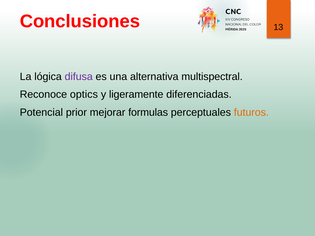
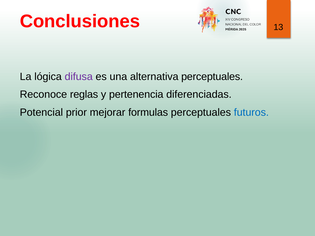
alternativa multispectral: multispectral -> perceptuales (212, 77)
optics: optics -> reglas (84, 95)
ligeramente: ligeramente -> pertenencia (136, 95)
futuros colour: orange -> blue (251, 112)
